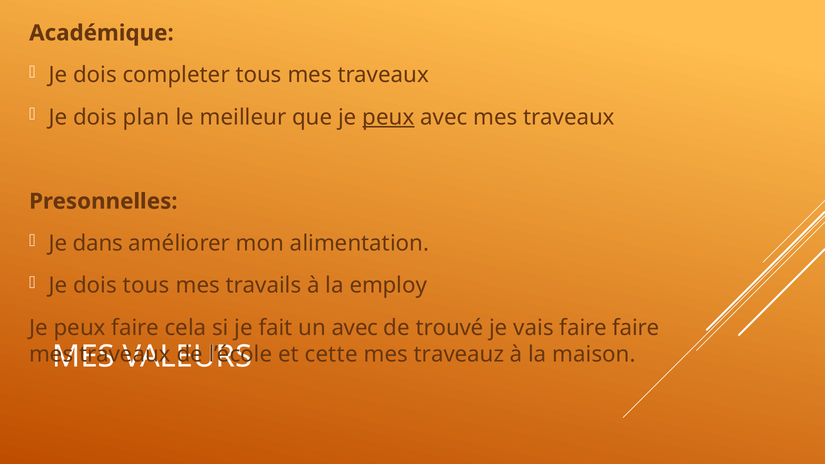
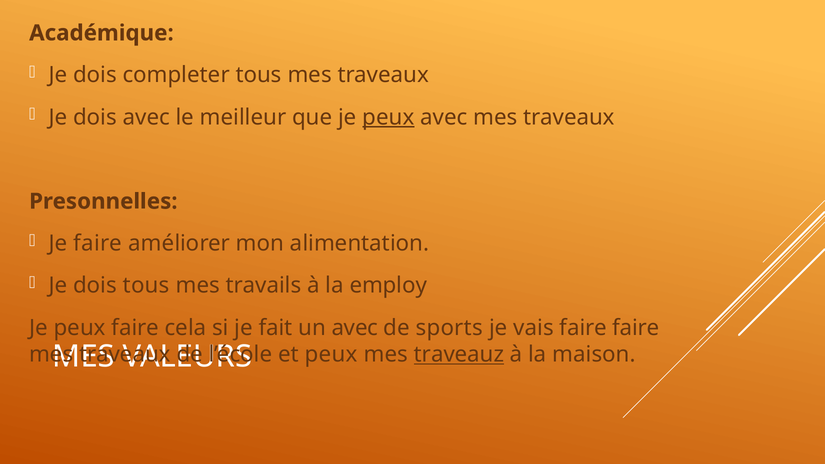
dois plan: plan -> avec (146, 117)
Je dans: dans -> faire (98, 243)
trouvé: trouvé -> sports (449, 328)
et cette: cette -> peux (331, 354)
traveauz underline: none -> present (459, 354)
